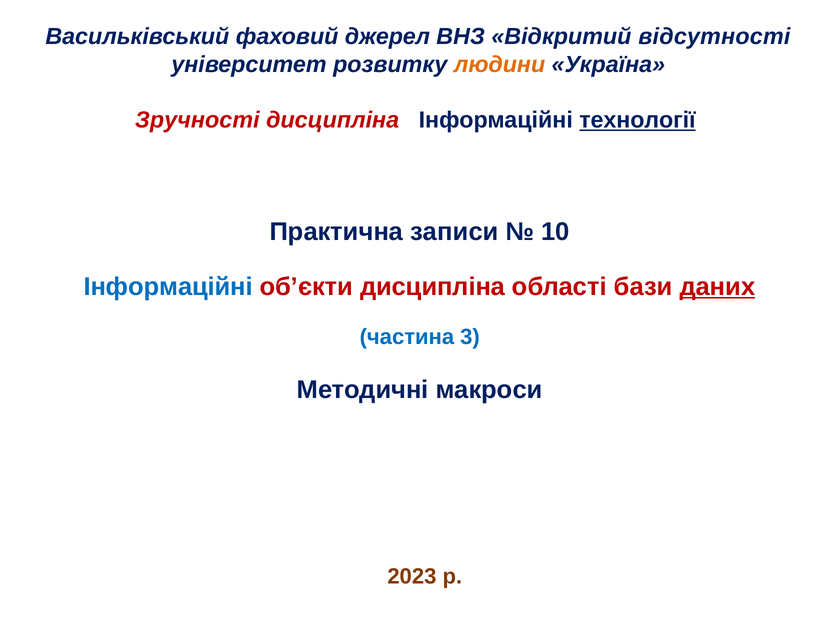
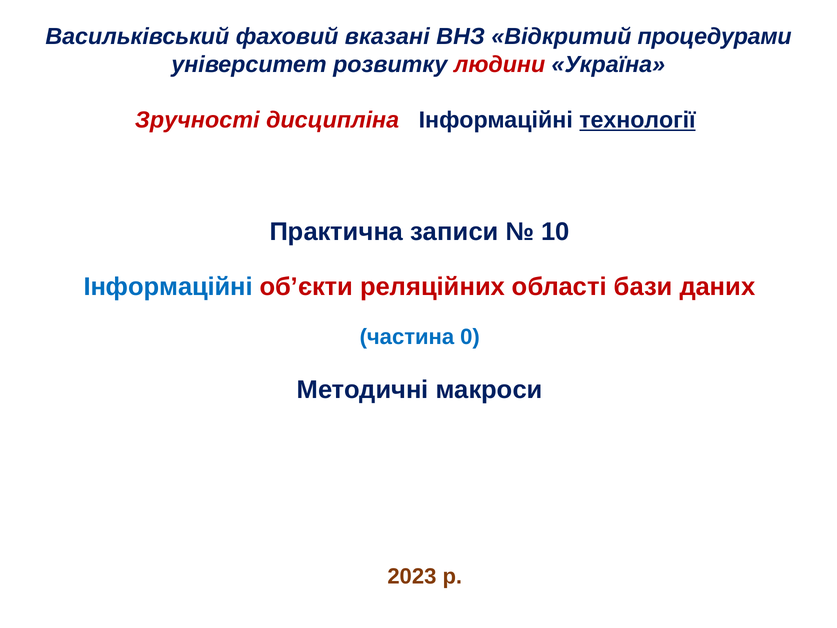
джерел: джерел -> вказані (387, 36)
відсутності: відсутності -> процедурами (715, 36)
людини colour: orange -> red (500, 64)
об’єкти дисципліна: дисципліна -> реляційних (433, 287)
даних underline: present -> none (717, 287)
3: 3 -> 0 (470, 337)
